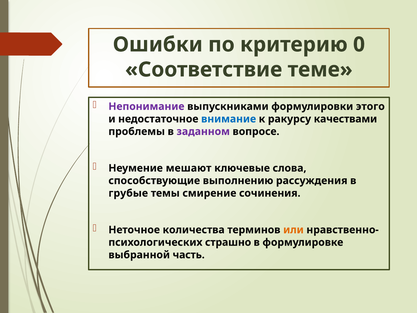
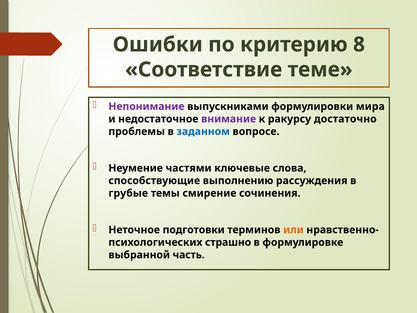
0: 0 -> 8 (359, 45)
этого: этого -> мира (370, 106)
внимание colour: blue -> purple (229, 119)
качествами: качествами -> достаточно (345, 119)
заданном colour: purple -> blue (203, 131)
мешают: мешают -> частями (189, 168)
количества: количества -> подготовки (194, 230)
